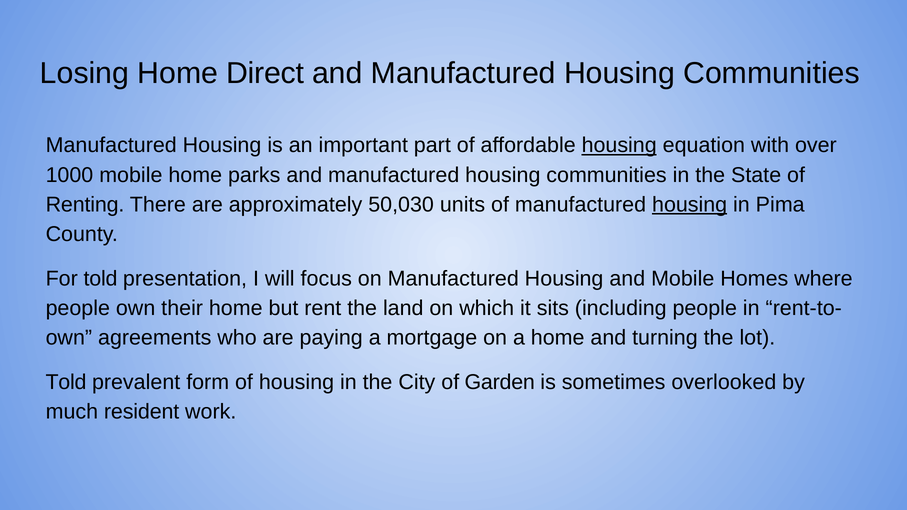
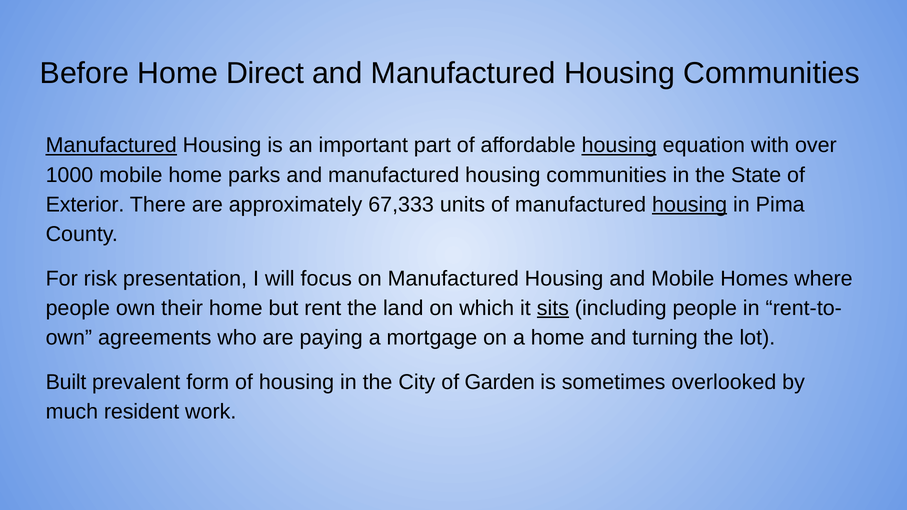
Losing: Losing -> Before (84, 73)
Manufactured underline: none -> present (111, 145)
Renting: Renting -> Exterior (85, 205)
50,030: 50,030 -> 67,333 (401, 205)
For told: told -> risk (100, 279)
sits underline: none -> present (553, 308)
Told: Told -> Built (66, 382)
